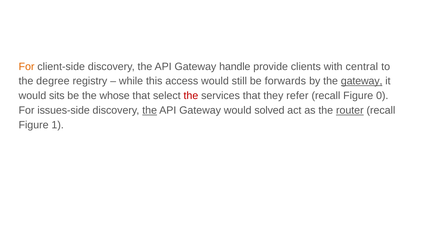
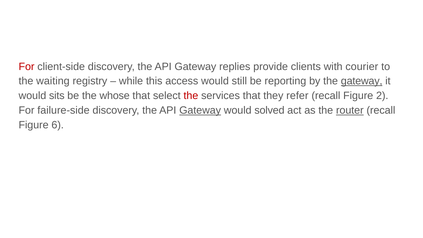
For colour: orange -> red (27, 67)
handle: handle -> replies (235, 67)
central: central -> courier (362, 67)
degree: degree -> waiting (53, 81)
forwards: forwards -> reporting (285, 81)
0: 0 -> 2 (382, 96)
issues-side: issues-side -> failure-side (63, 110)
the underline: present -> none (150, 110)
Gateway underline: none -> present (200, 110)
1: 1 -> 6 (58, 125)
